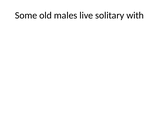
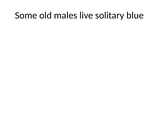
with: with -> blue (135, 15)
